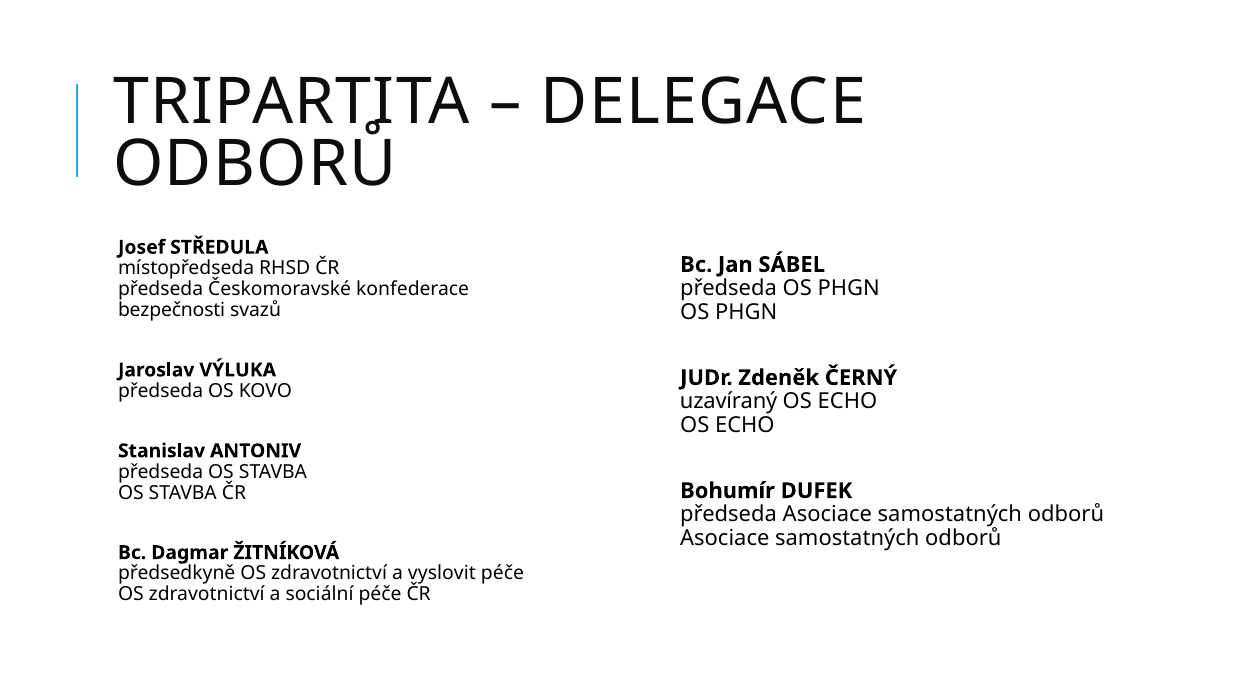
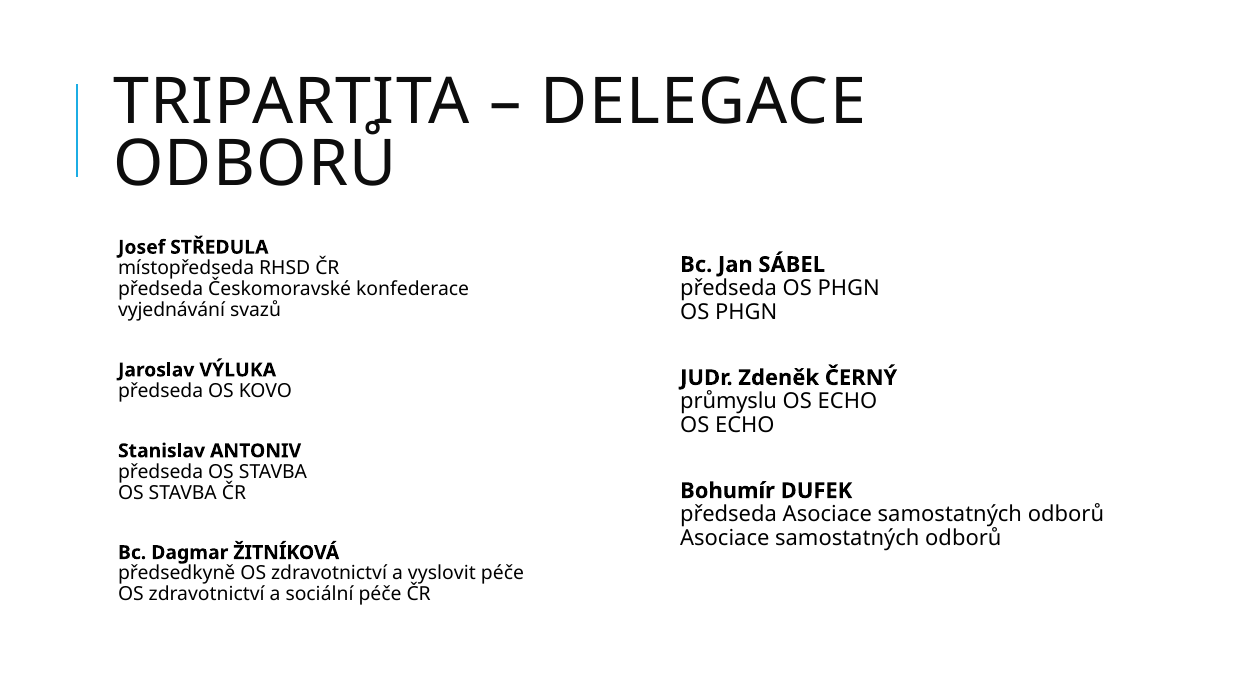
bezpečnosti: bezpečnosti -> vyjednávání (172, 310)
uzavíraný: uzavíraný -> průmyslu (729, 401)
